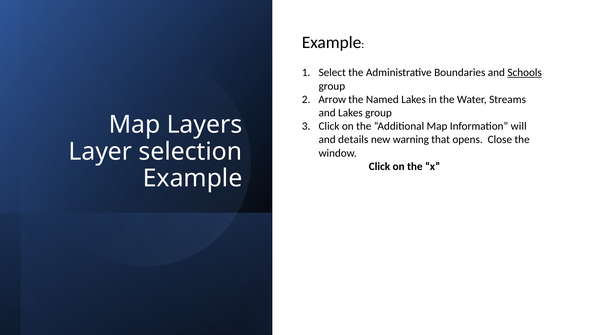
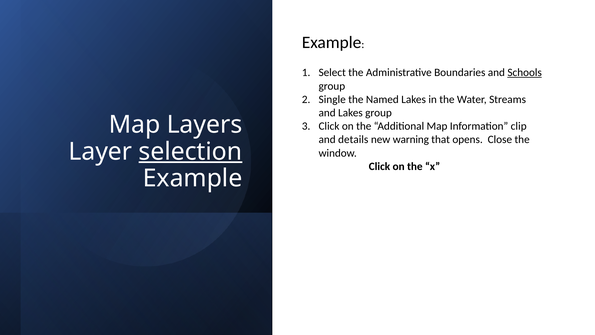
Arrow: Arrow -> Single (332, 99)
will: will -> clip (519, 126)
selection underline: none -> present (190, 151)
